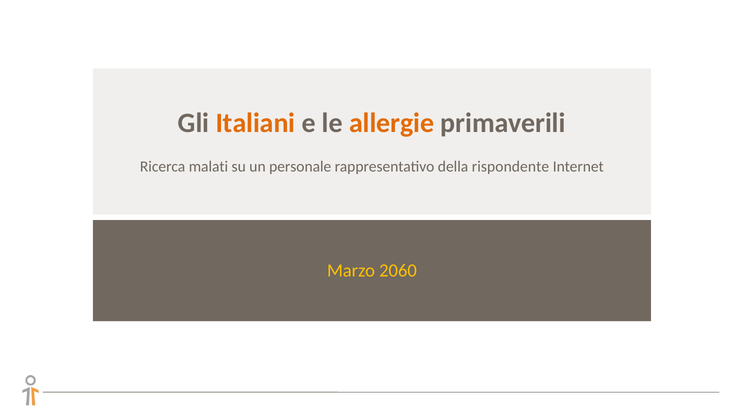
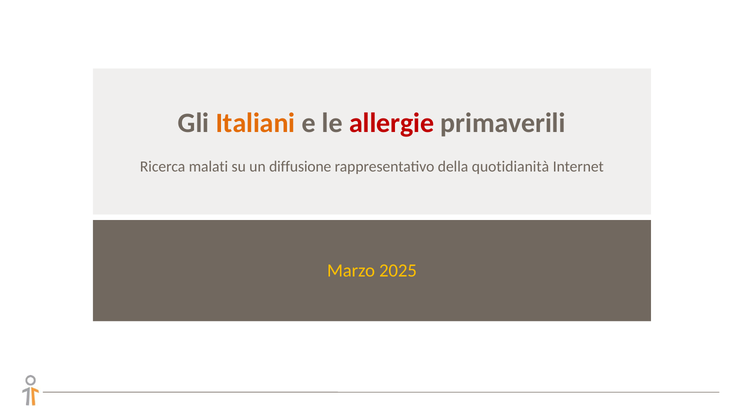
allergie colour: orange -> red (392, 123)
personale: personale -> diffusione (300, 166)
rispondente: rispondente -> quotidianità (510, 166)
2060: 2060 -> 2025 (398, 270)
